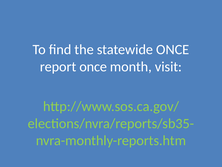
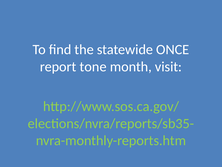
report once: once -> tone (93, 66)
